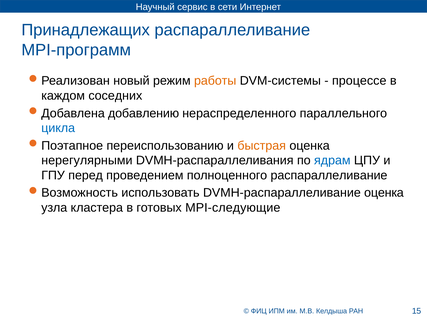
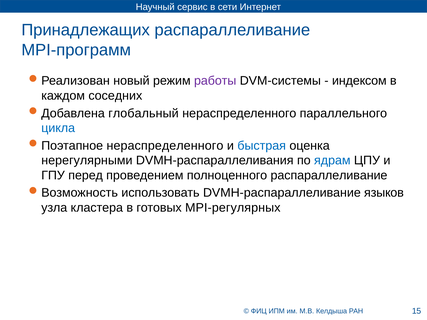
работы colour: orange -> purple (215, 81)
процессе: процессе -> индексом (359, 81)
добавлению: добавлению -> глобальный (143, 113)
переиспользованию: переиспользованию -> нераспределенного (165, 146)
быстрая colour: orange -> blue (262, 146)
DVMH-распараллеливание оценка: оценка -> языков (384, 193)
MPI-следующие: MPI-следующие -> MPI-регулярных (233, 208)
